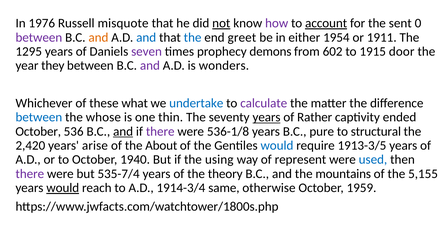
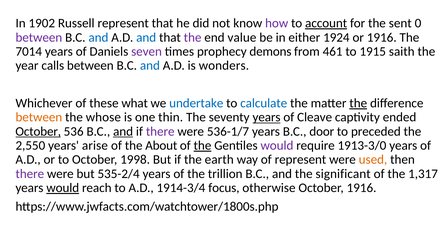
1976: 1976 -> 1902 (42, 23)
Russell misquote: misquote -> represent (123, 23)
not underline: present -> none (221, 23)
and colour: orange -> blue (98, 37)
the colour: blue -> purple (193, 37)
greet: greet -> value (242, 37)
1954: 1954 -> 1924 (336, 37)
or 1911: 1911 -> 1916 (382, 37)
1295: 1295 -> 7014 (29, 51)
602: 602 -> 461 (333, 51)
door: door -> saith (402, 51)
they: they -> calls (53, 66)
and colour: purple -> blue (150, 66)
calculate colour: purple -> blue (264, 103)
the underline: none -> present (358, 103)
between colour: blue -> orange (39, 117)
Rather: Rather -> Cleave (315, 117)
October underline: none -> present (38, 131)
536-1/8: 536-1/8 -> 536-1/7 (228, 131)
pure: pure -> door (322, 131)
structural: structural -> preceded (376, 131)
2,420: 2,420 -> 2,550 (30, 146)
the underline: none -> present (202, 146)
would colour: blue -> purple (277, 146)
1913-3/5: 1913-3/5 -> 1913-3/0 (362, 146)
1940: 1940 -> 1998 (135, 160)
using: using -> earth (219, 160)
used colour: blue -> orange (373, 160)
535-7/4: 535-7/4 -> 535-2/4 (119, 174)
theory: theory -> trillion (225, 174)
mountains: mountains -> significant (343, 174)
5,155: 5,155 -> 1,317 (423, 174)
same: same -> focus (224, 188)
October 1959: 1959 -> 1916 (362, 188)
